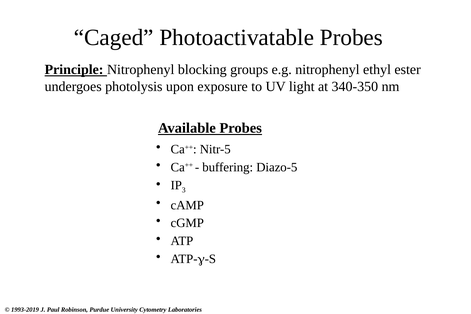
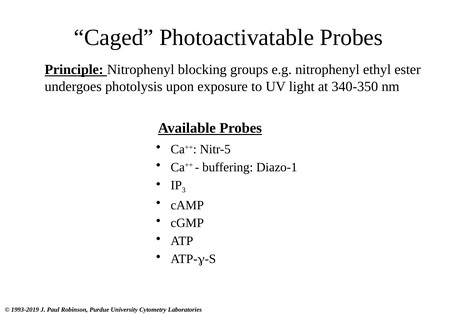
Diazo-5: Diazo-5 -> Diazo-1 (277, 167)
